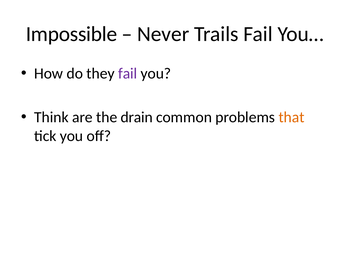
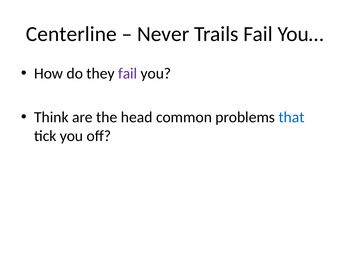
Impossible: Impossible -> Centerline (71, 34)
drain: drain -> head (137, 117)
that colour: orange -> blue (292, 117)
